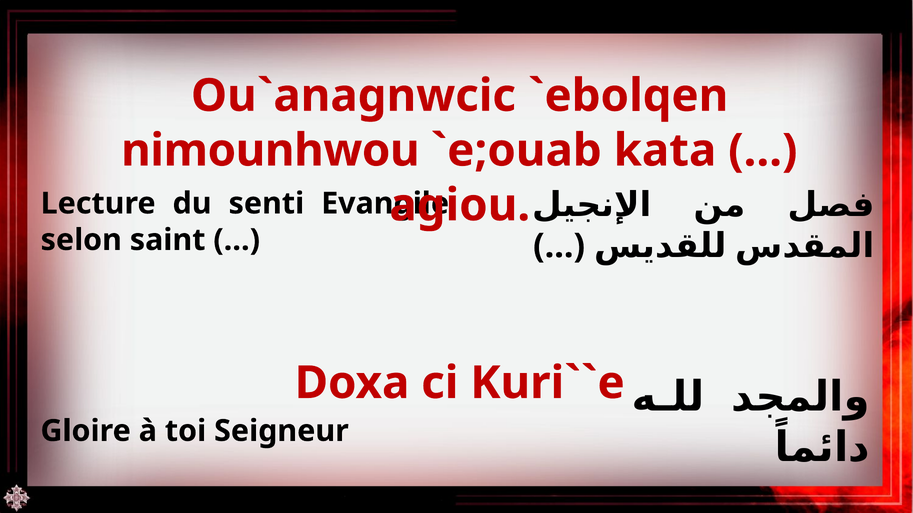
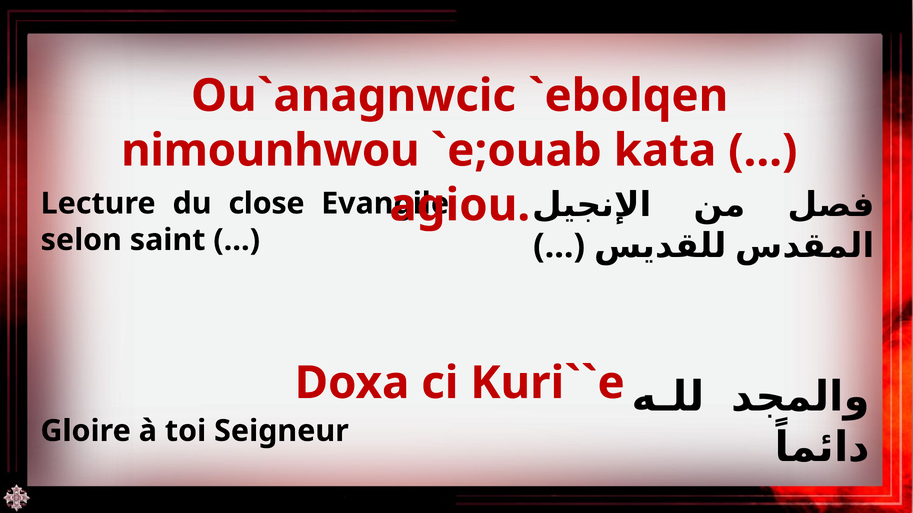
senti: senti -> close (267, 204)
